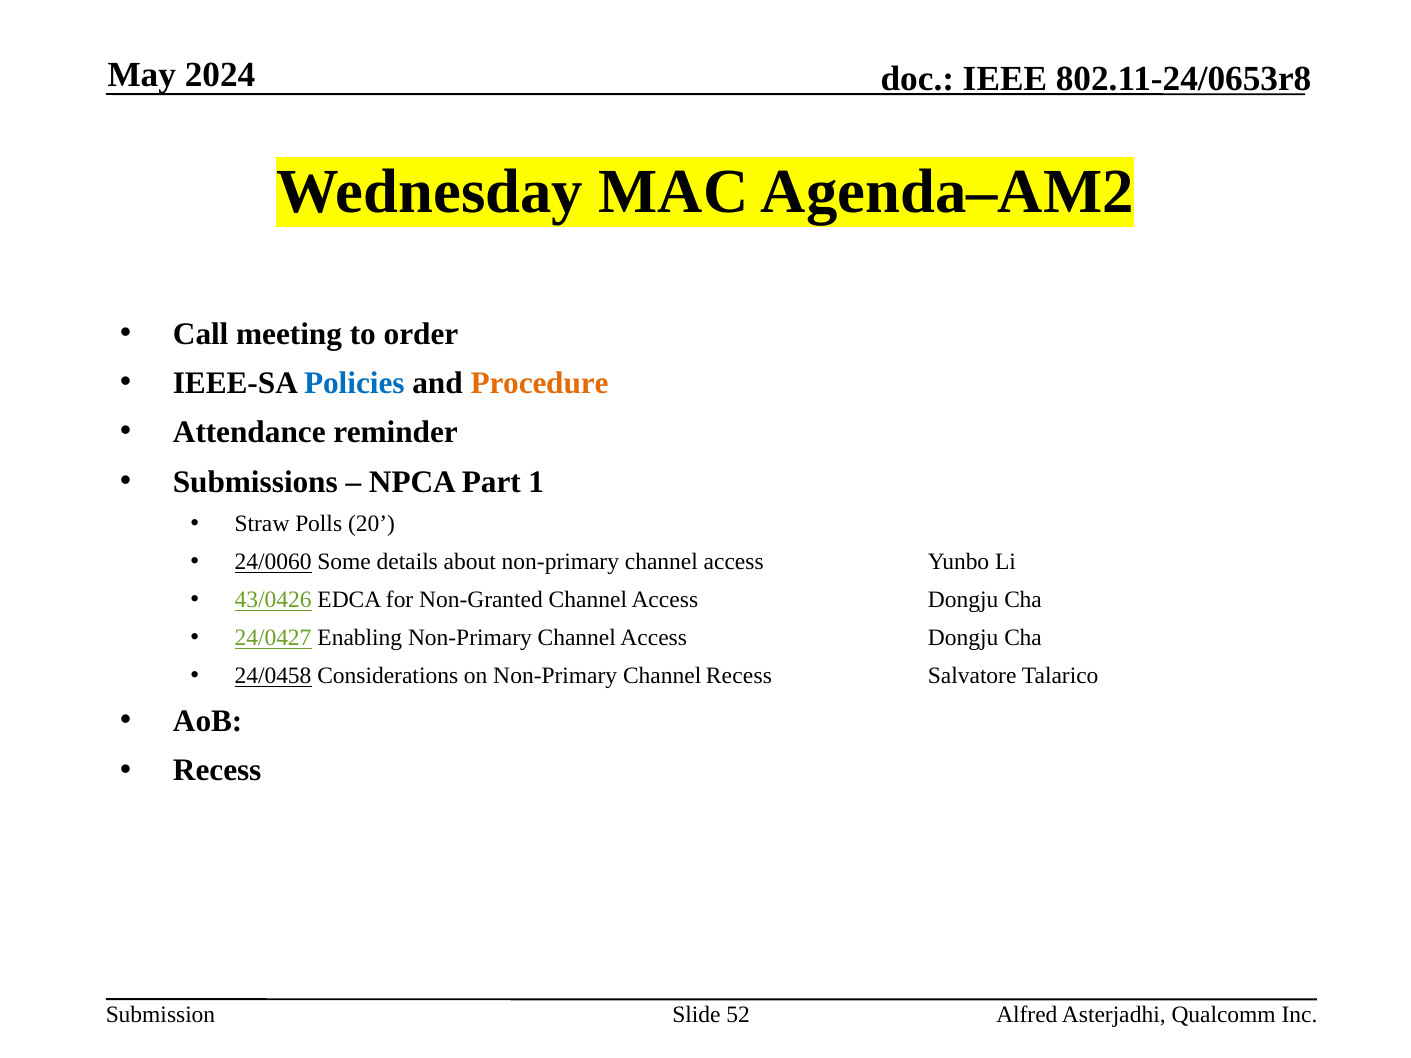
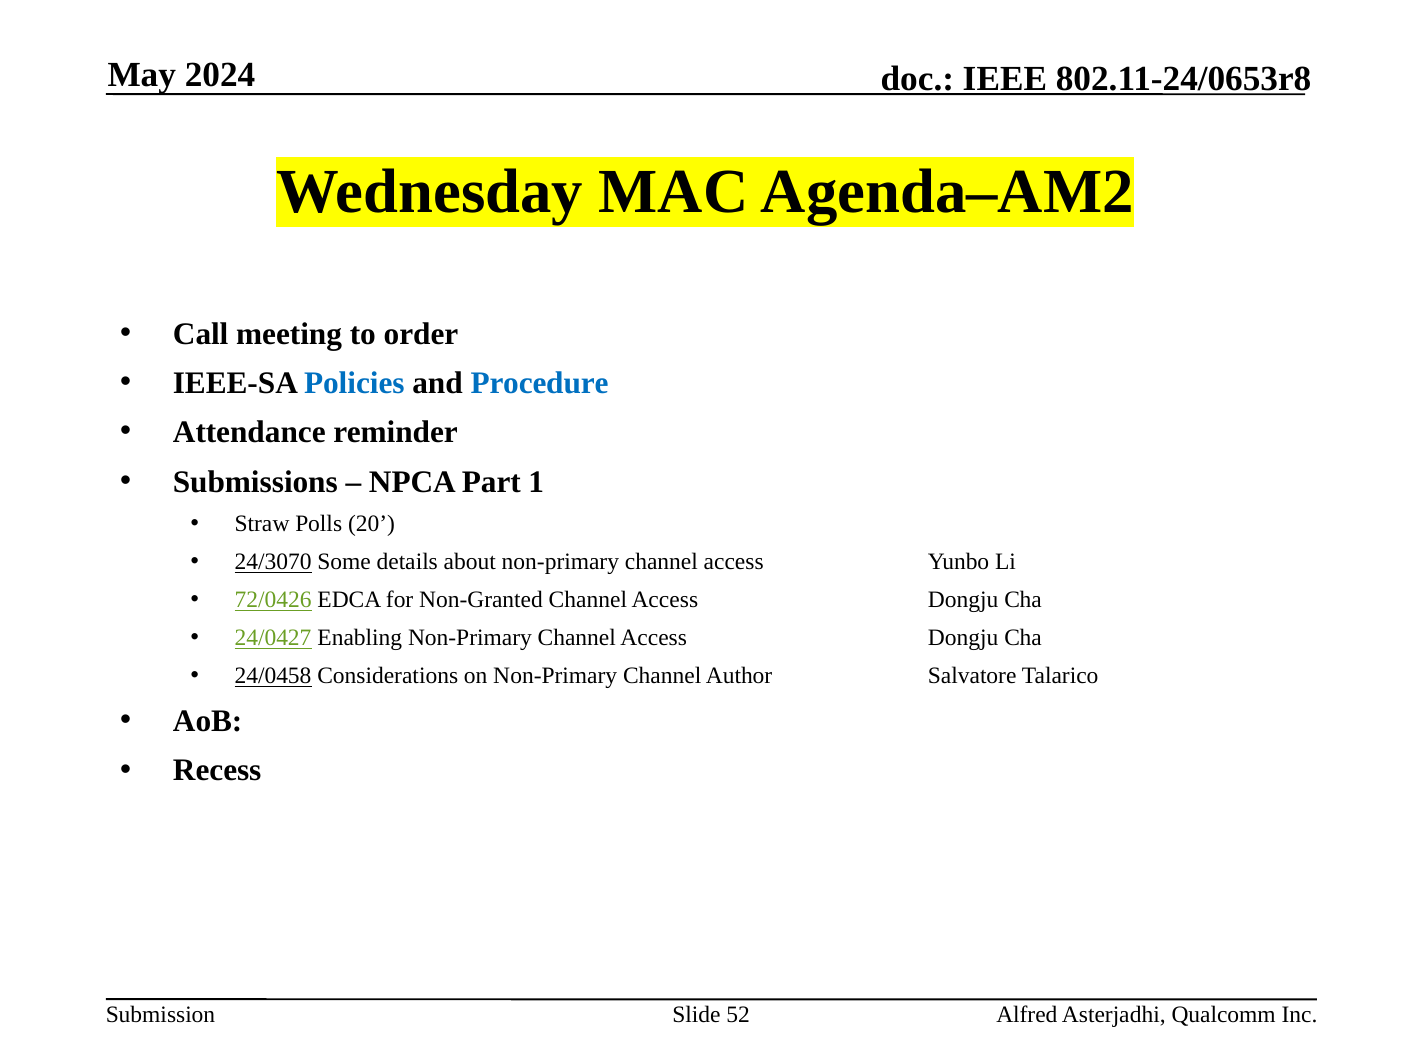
Procedure colour: orange -> blue (539, 383)
24/0060: 24/0060 -> 24/3070 (273, 562)
43/0426: 43/0426 -> 72/0426 (273, 600)
Channel Recess: Recess -> Author (739, 676)
